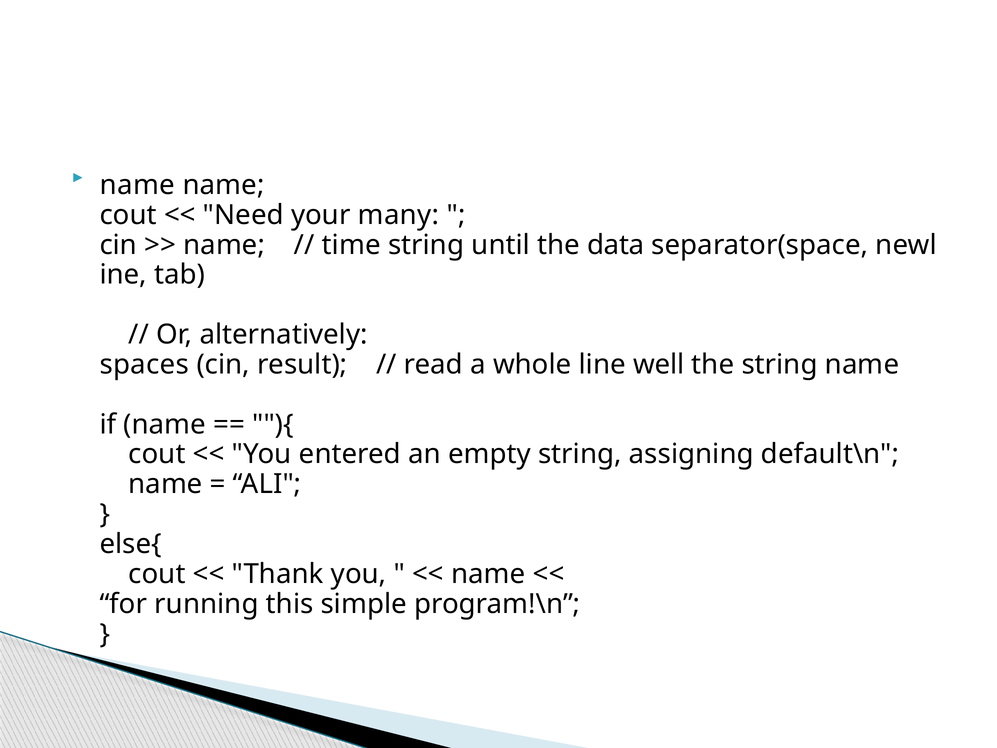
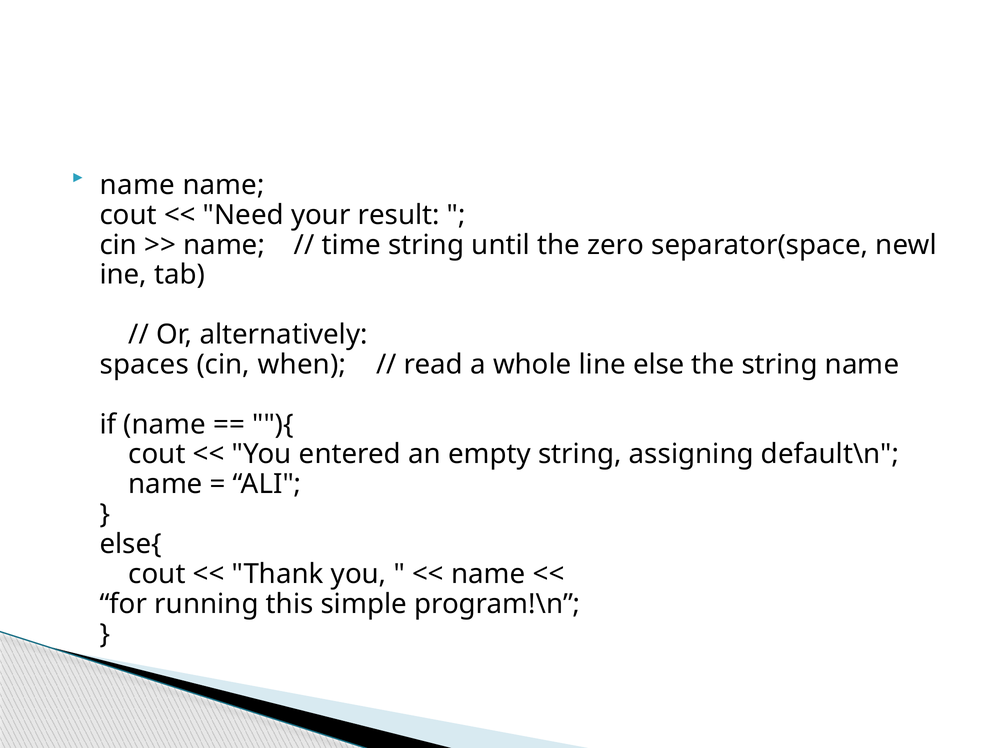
many: many -> result (399, 215)
data: data -> zero (616, 245)
result: result -> when (302, 364)
well: well -> else (659, 364)
